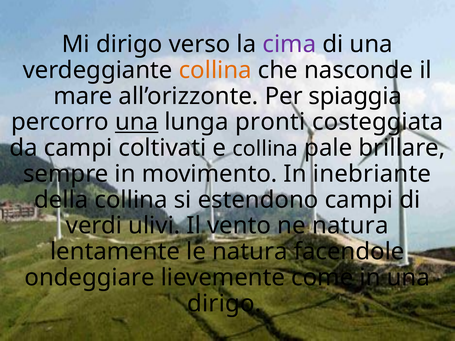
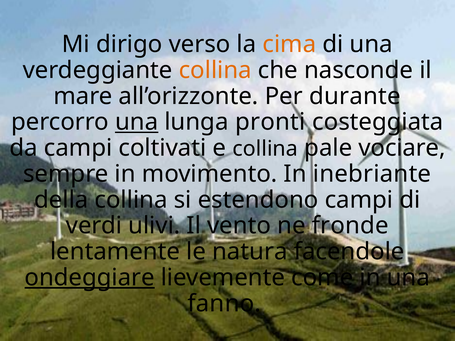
cima colour: purple -> orange (289, 44)
spiaggia: spiaggia -> durante (355, 96)
brillare: brillare -> vociare (402, 148)
ne natura: natura -> fronde (350, 226)
ondeggiare underline: none -> present (90, 278)
dirigo: dirigo -> fanno (224, 304)
